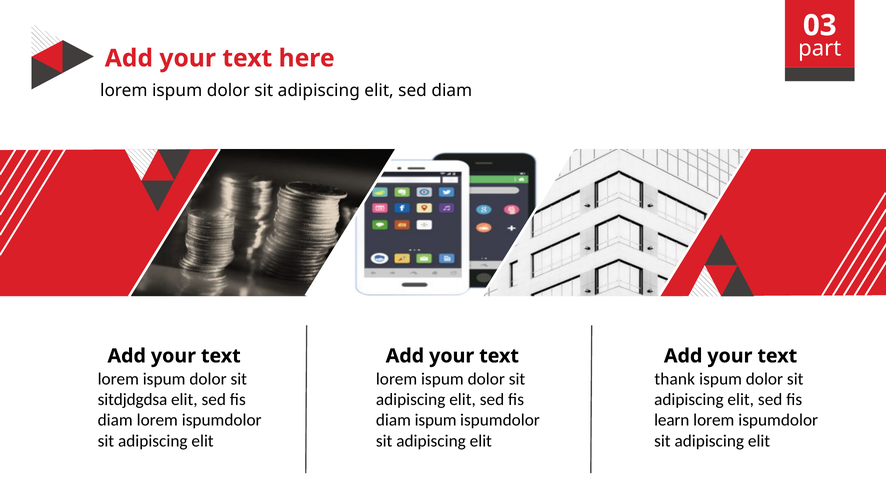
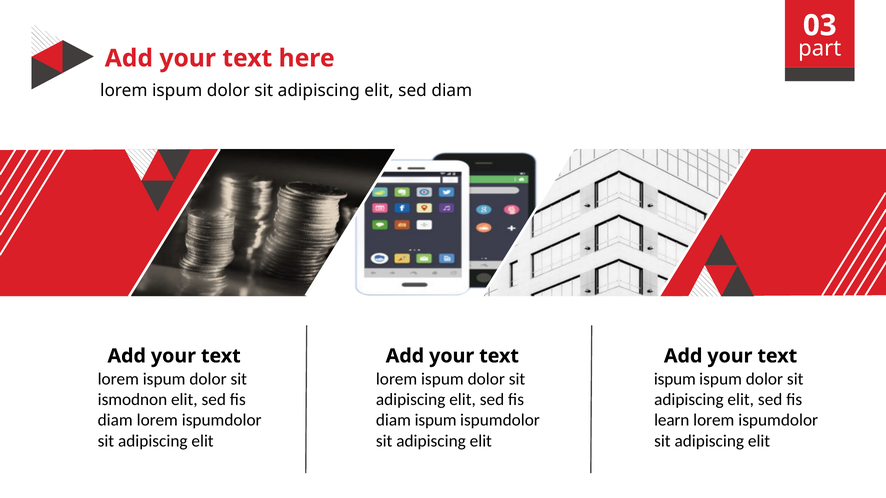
thank: thank -> ispum (675, 379)
sitdjdgdsa: sitdjdgdsa -> ismodnon (132, 400)
